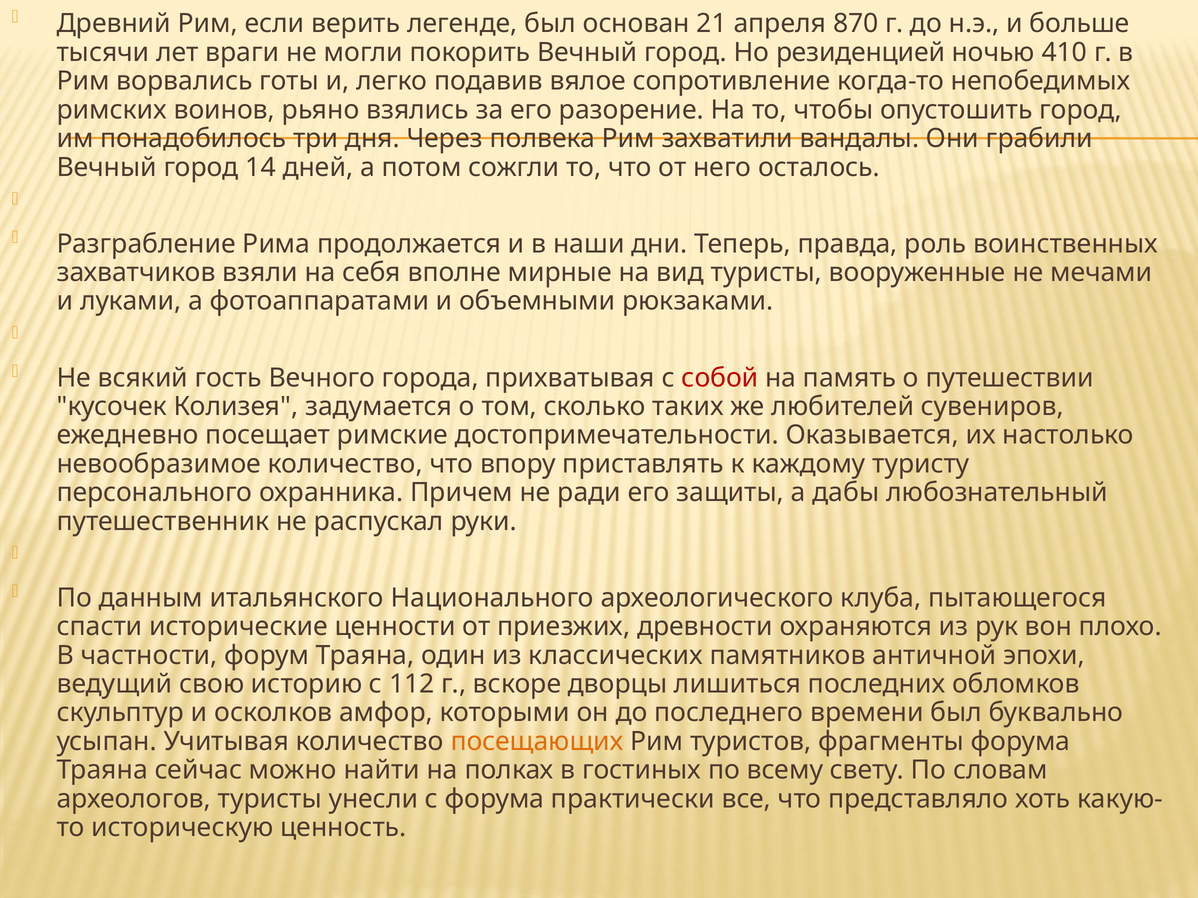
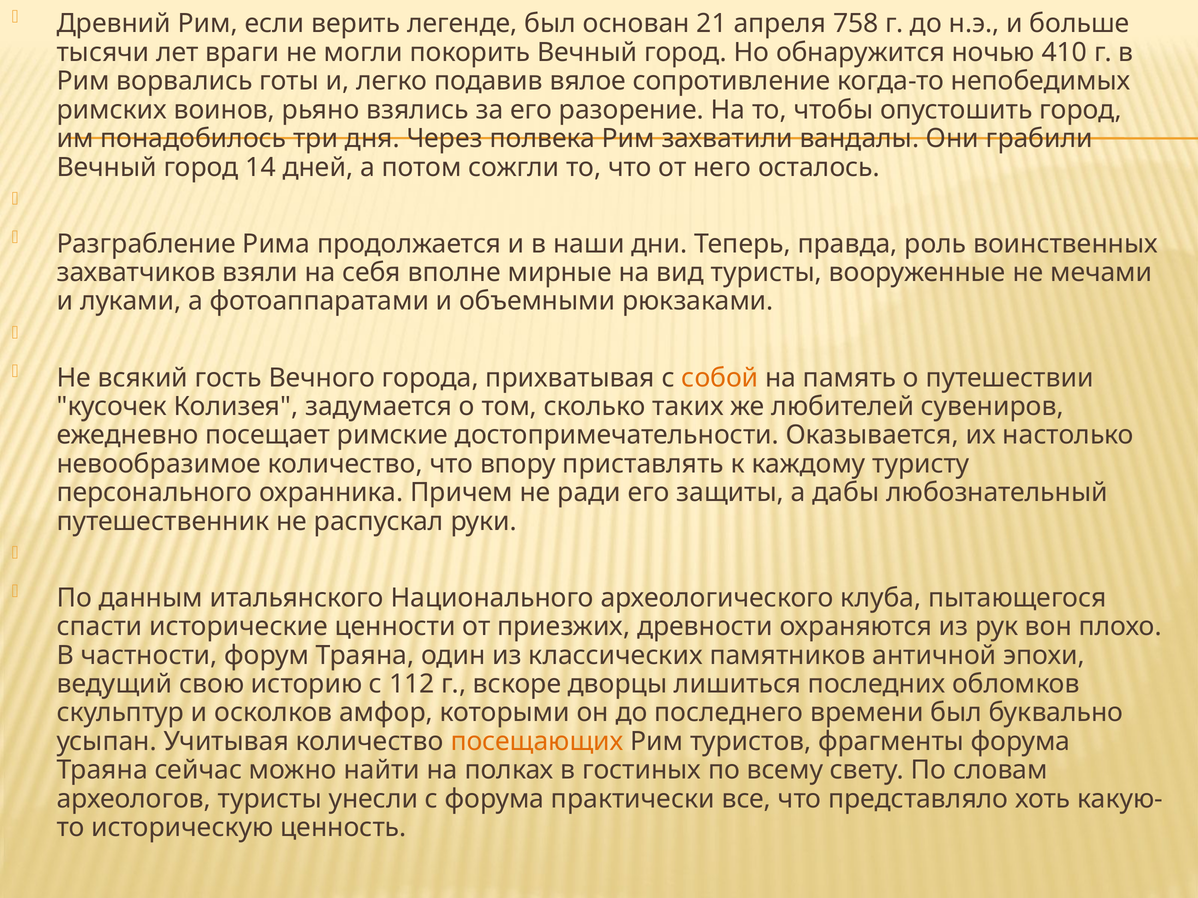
870: 870 -> 758 (856, 24)
резиденцией: резиденцией -> обнаружится (860, 52)
собой colour: red -> orange (720, 378)
